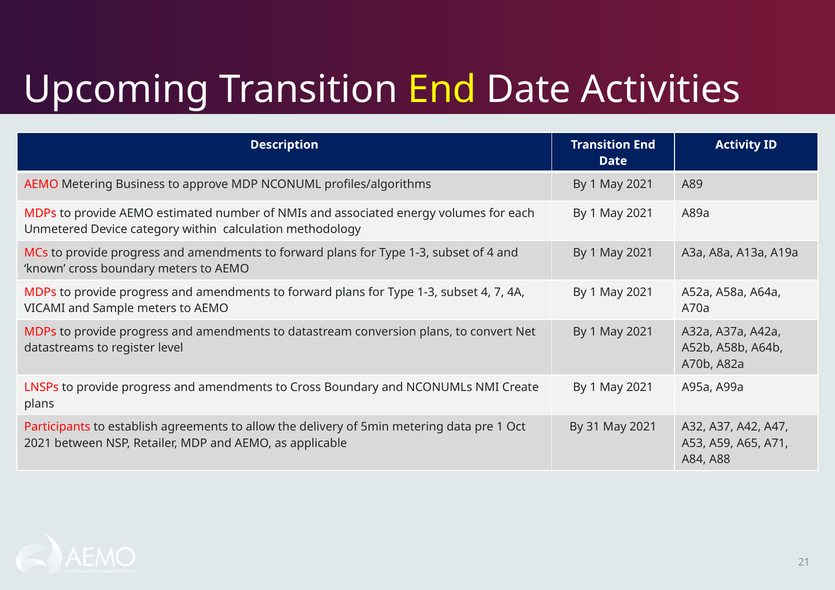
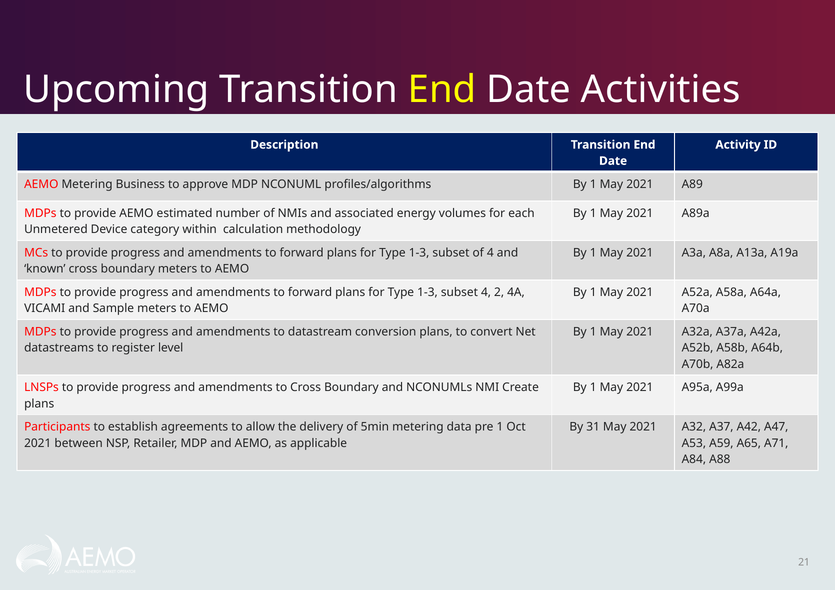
7: 7 -> 2 (499, 292)
